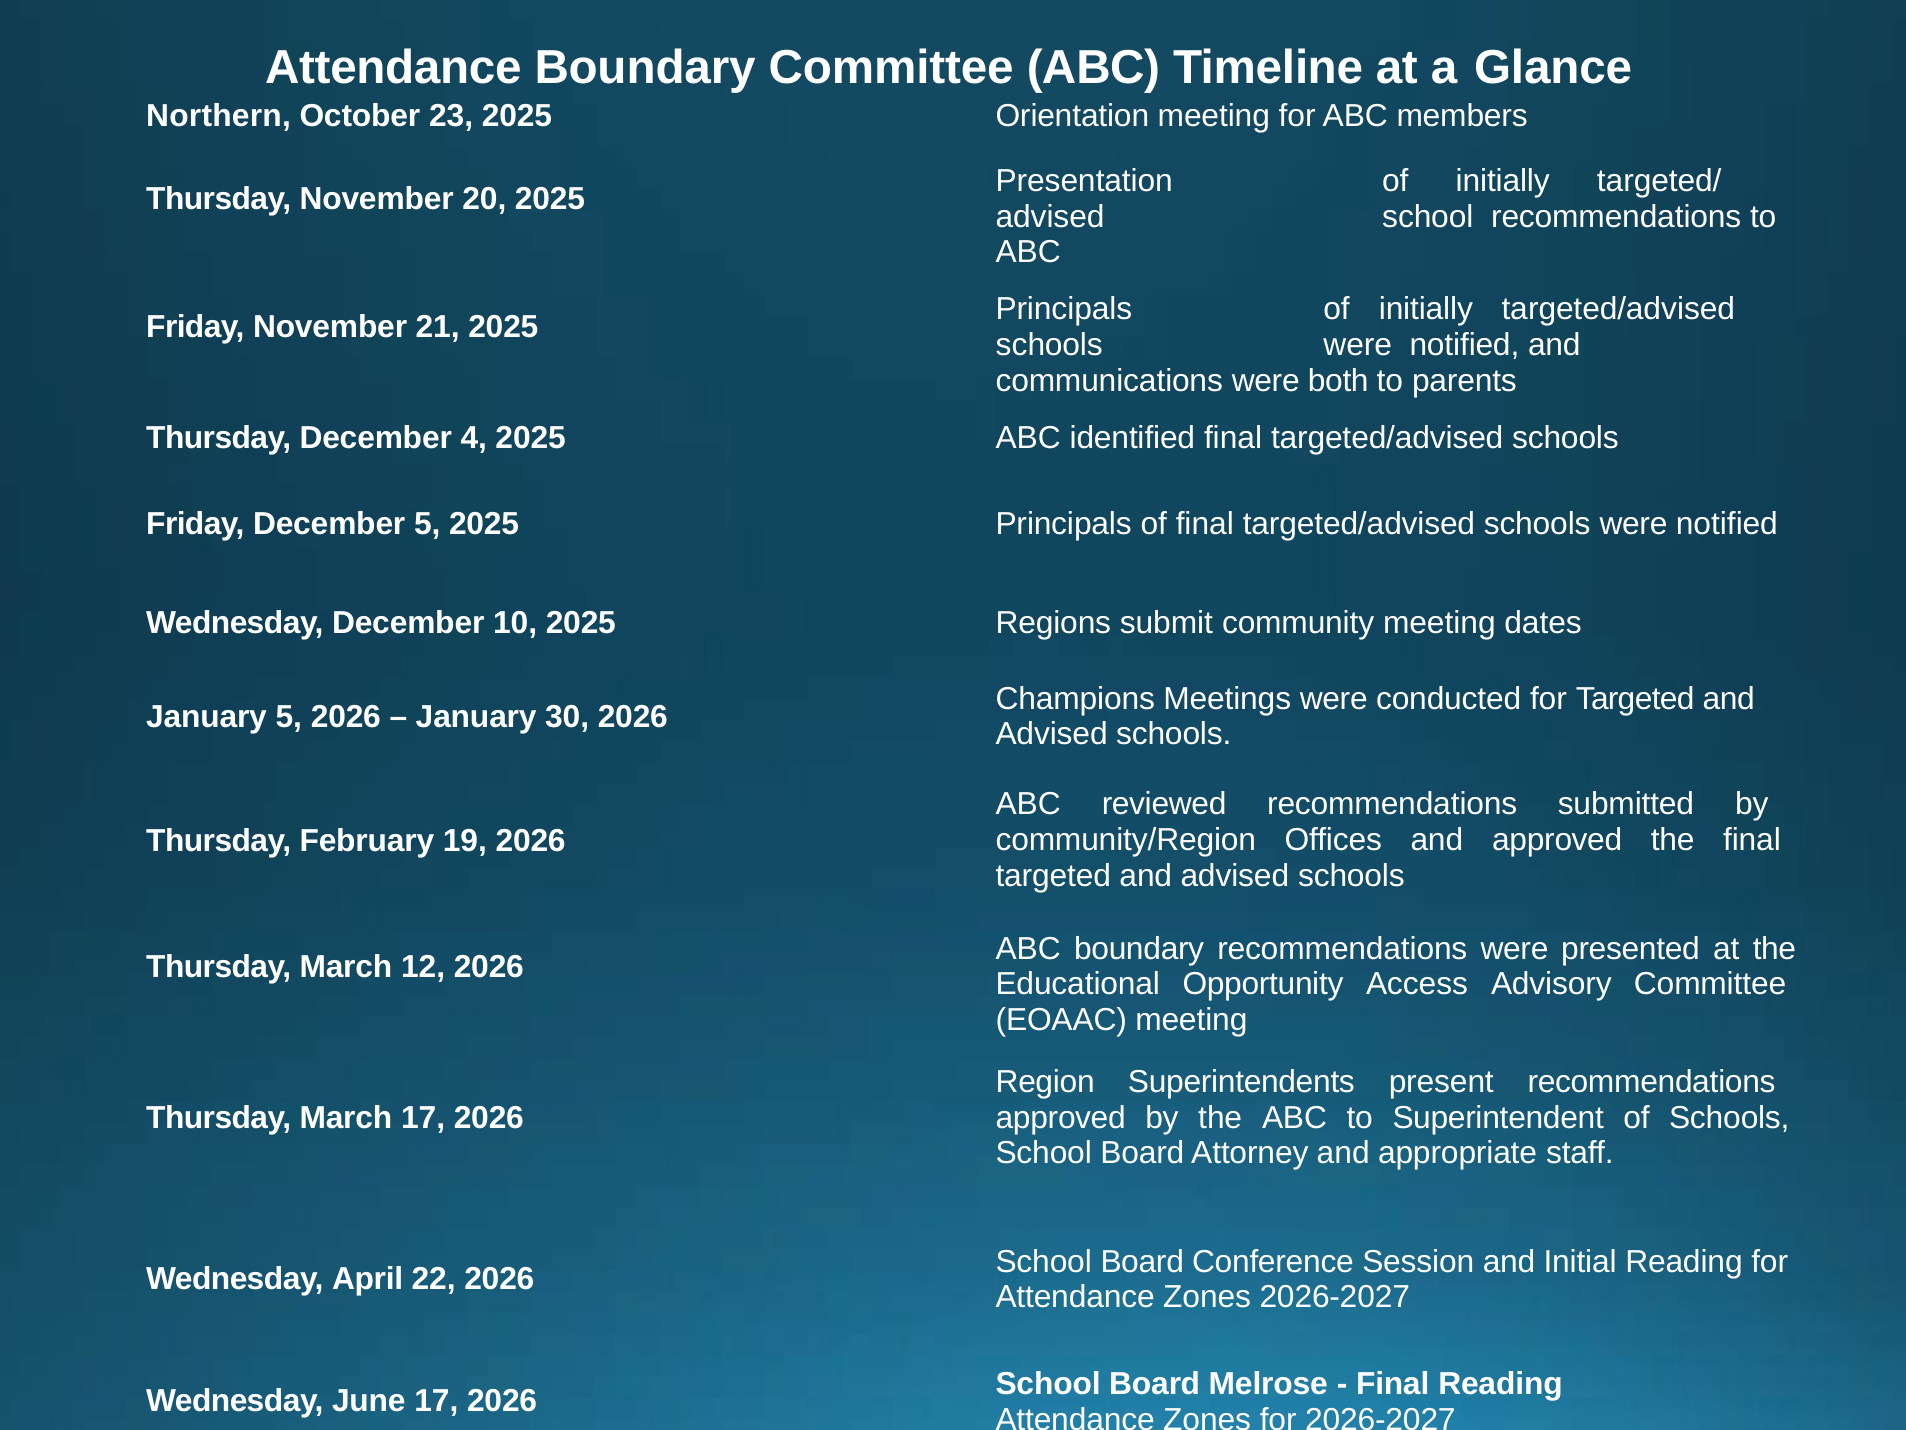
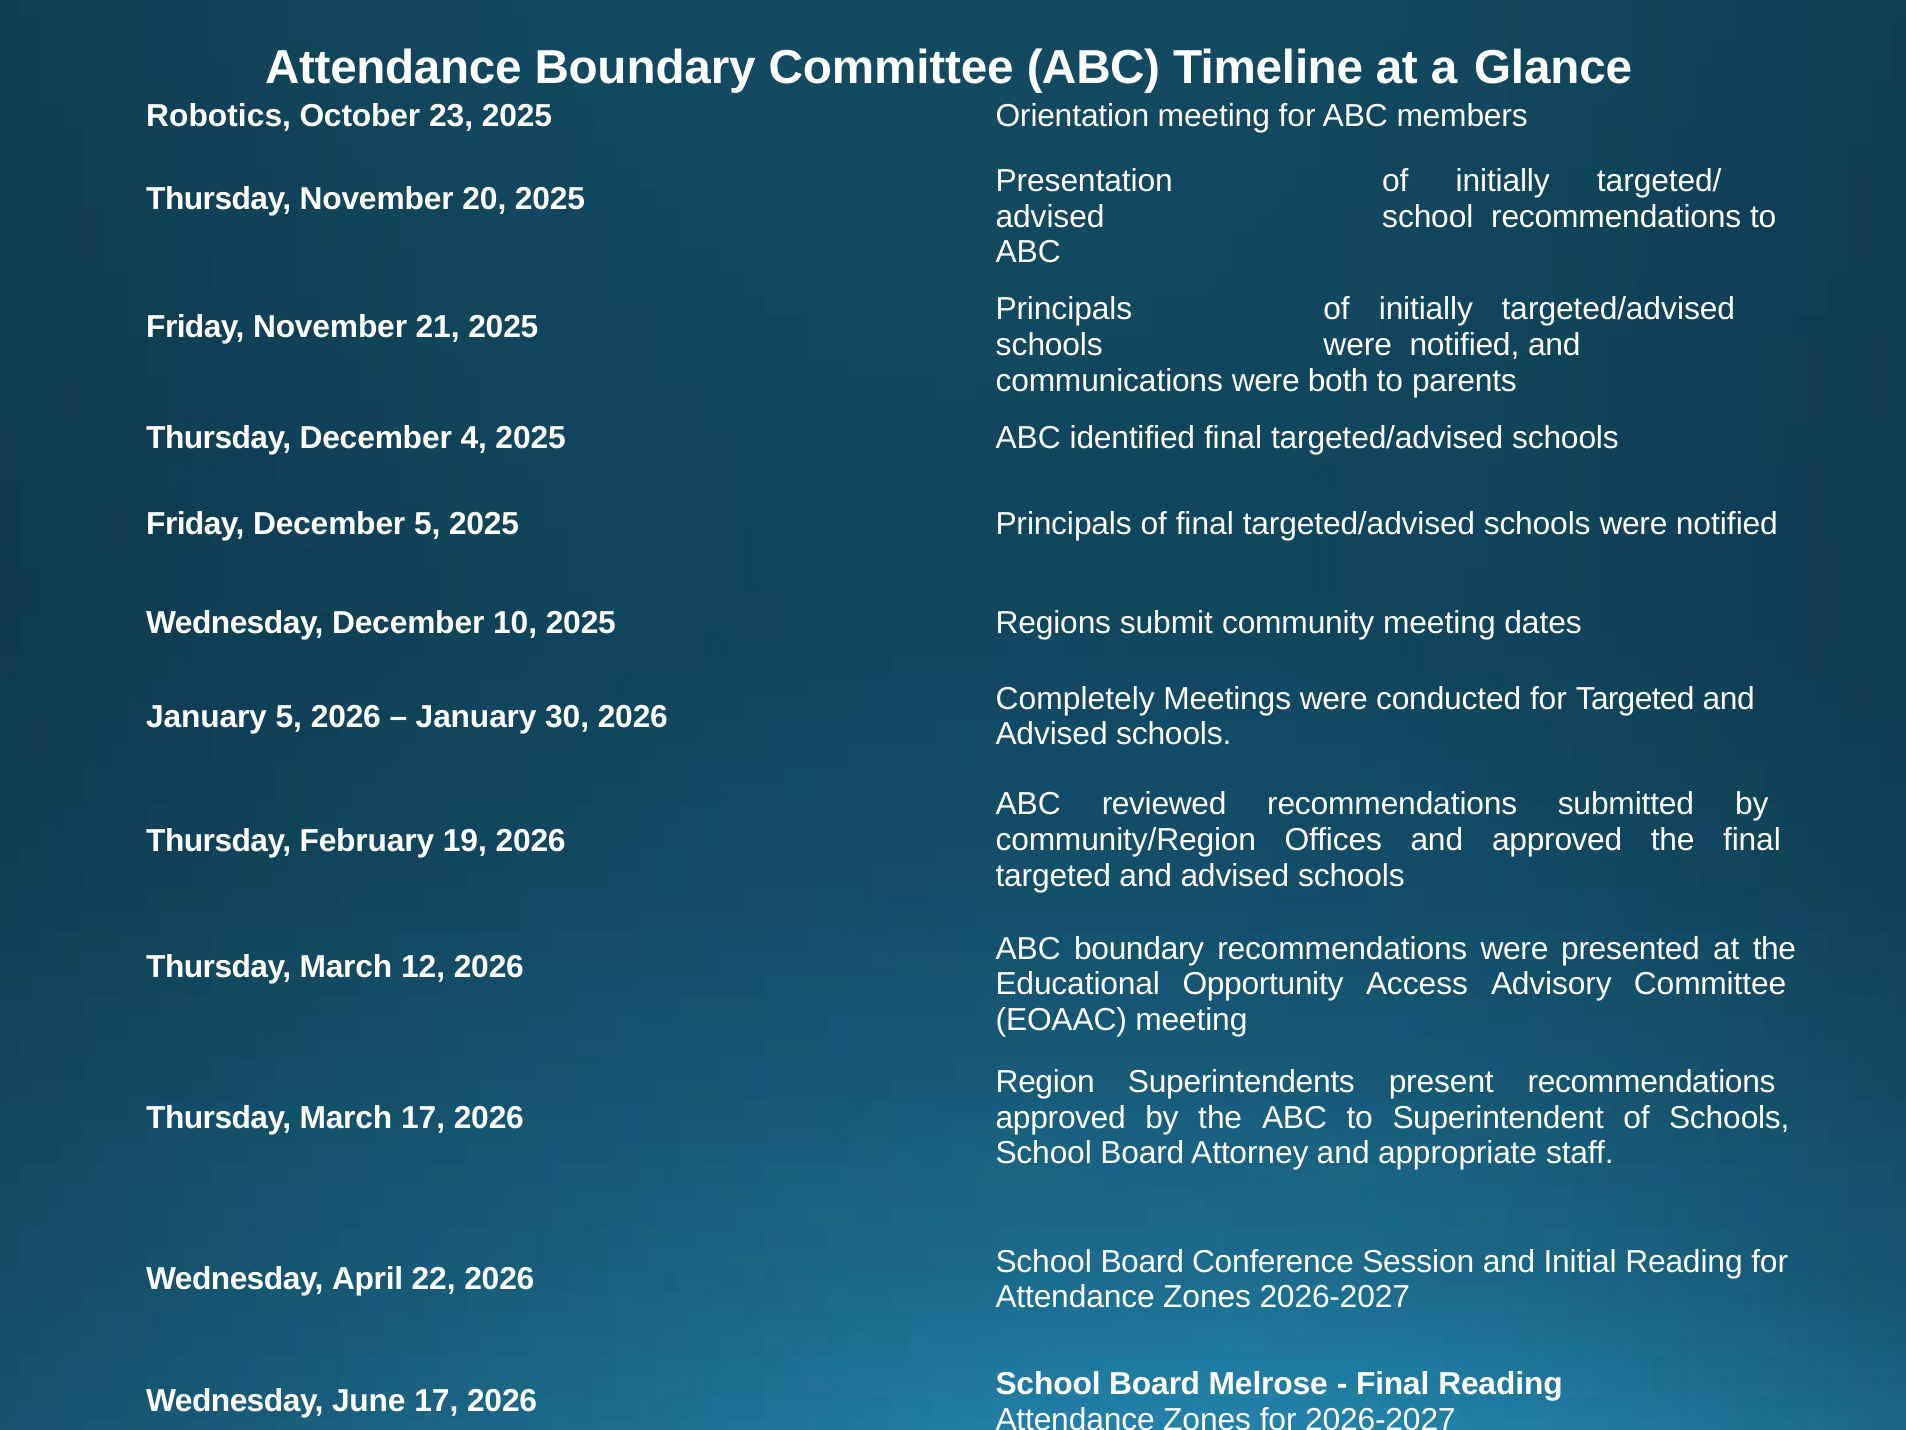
Northern: Northern -> Robotics (219, 116)
Champions: Champions -> Completely (1075, 698)
